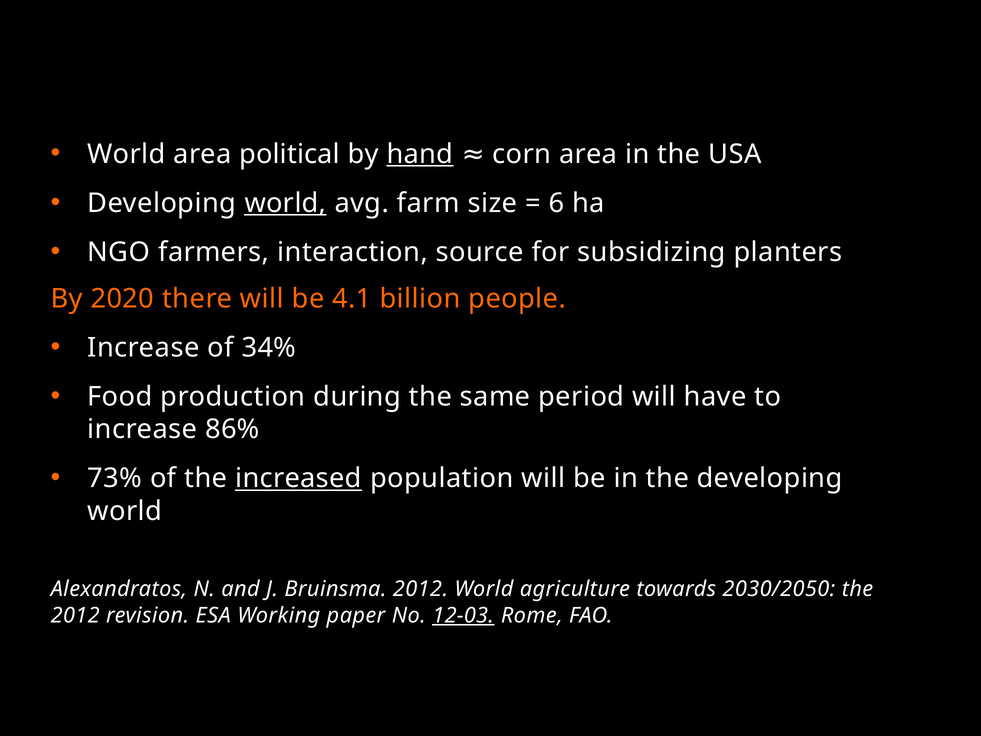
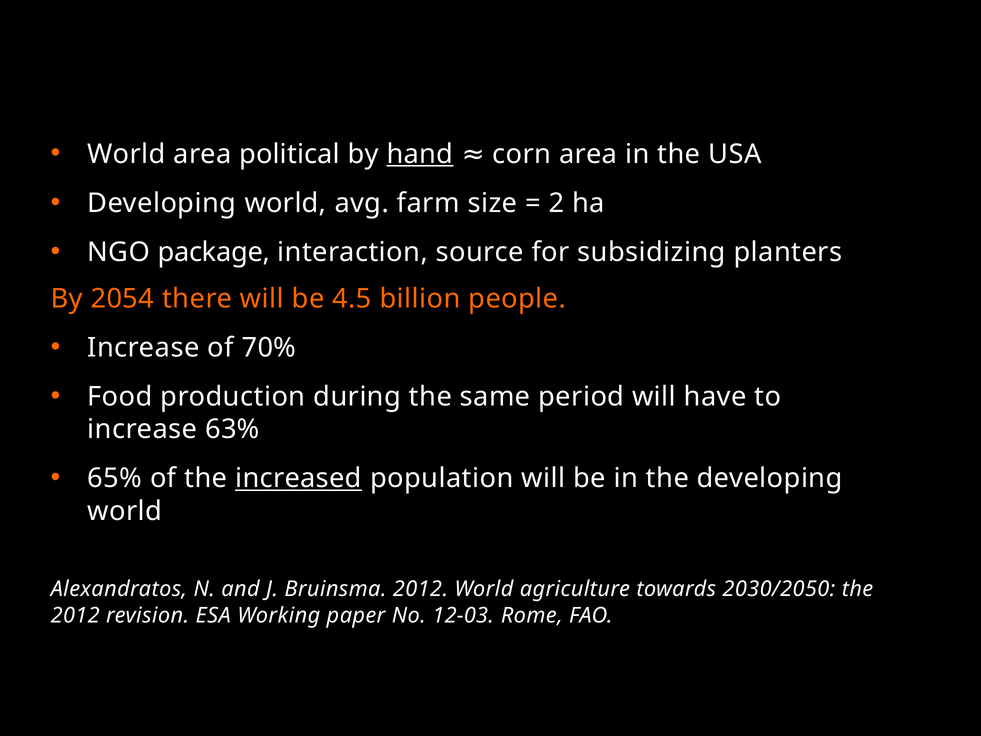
world underline: present -> none (285, 203)
6: 6 -> 2 (556, 203)
farmers: farmers -> package (214, 252)
2020: 2020 -> 2054 (122, 298)
4.1: 4.1 -> 4.5 (352, 298)
34%: 34% -> 70% (269, 347)
86%: 86% -> 63% (232, 429)
73%: 73% -> 65% (115, 478)
12-03 underline: present -> none (463, 615)
